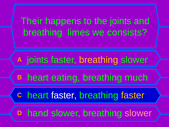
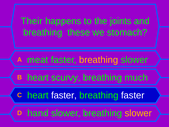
limes: limes -> these (79, 32)
consists: consists -> stomach (127, 32)
A joints: joints -> meat (38, 60)
eating: eating -> scurvy (66, 77)
faster colour: yellow -> white (133, 95)
slower colour: pink -> yellow (138, 113)
